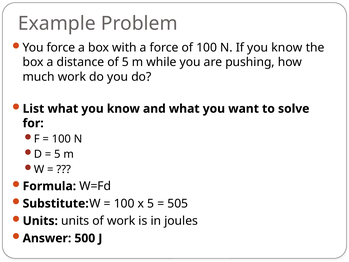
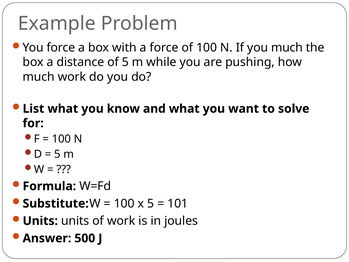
If you know: know -> much (287, 48)
505: 505 -> 101 (178, 203)
